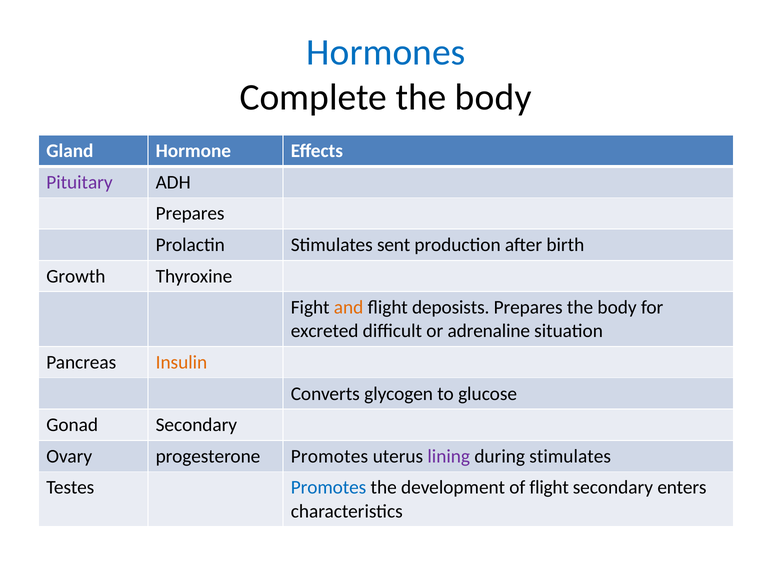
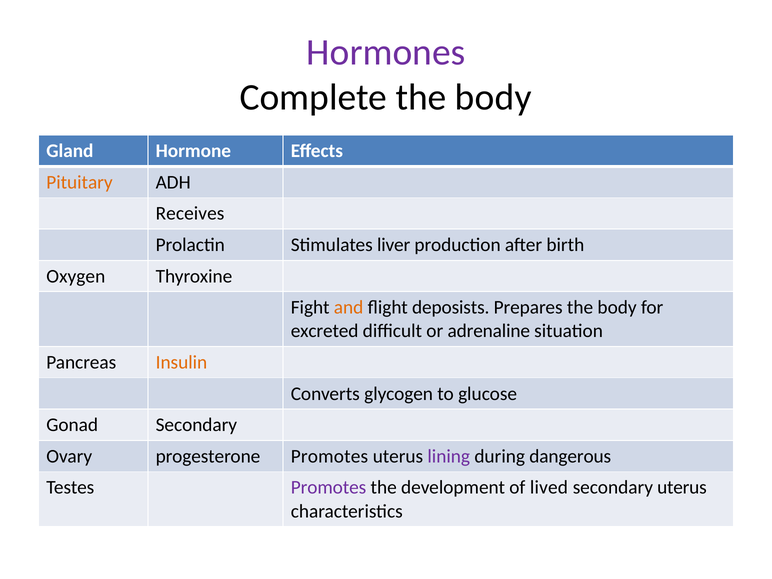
Hormones colour: blue -> purple (386, 52)
Pituitary colour: purple -> orange (79, 182)
Prepares: Prepares -> Receives (190, 214)
sent: sent -> liver (394, 245)
Growth: Growth -> Oxygen (76, 276)
during stimulates: stimulates -> dangerous (570, 456)
Promotes colour: blue -> purple (329, 488)
of flight: flight -> lived (549, 488)
secondary enters: enters -> uterus (682, 488)
